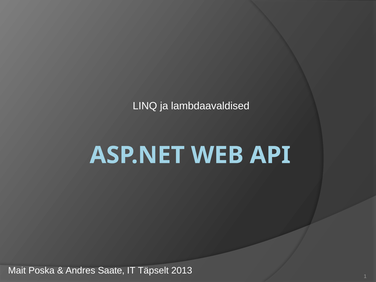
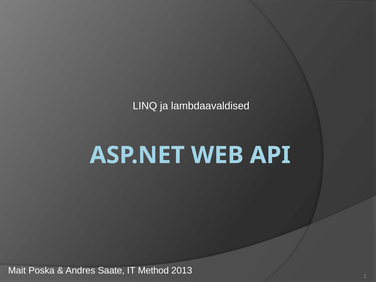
Täpselt: Täpselt -> Method (153, 271)
